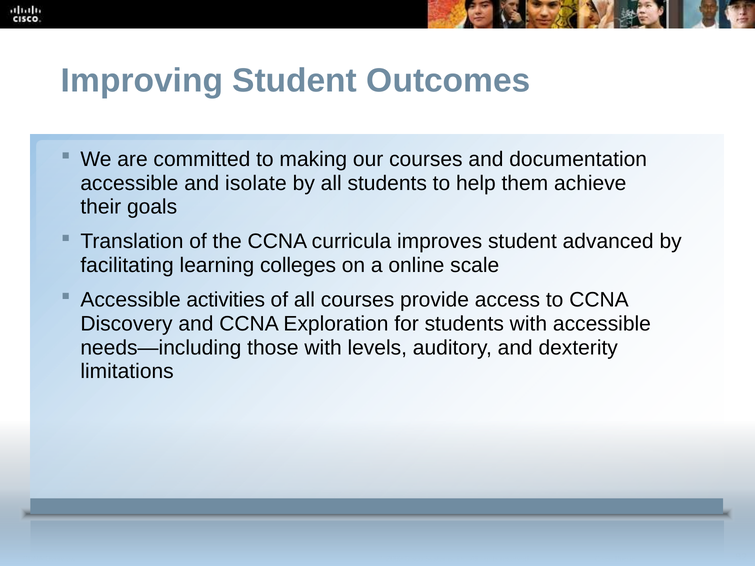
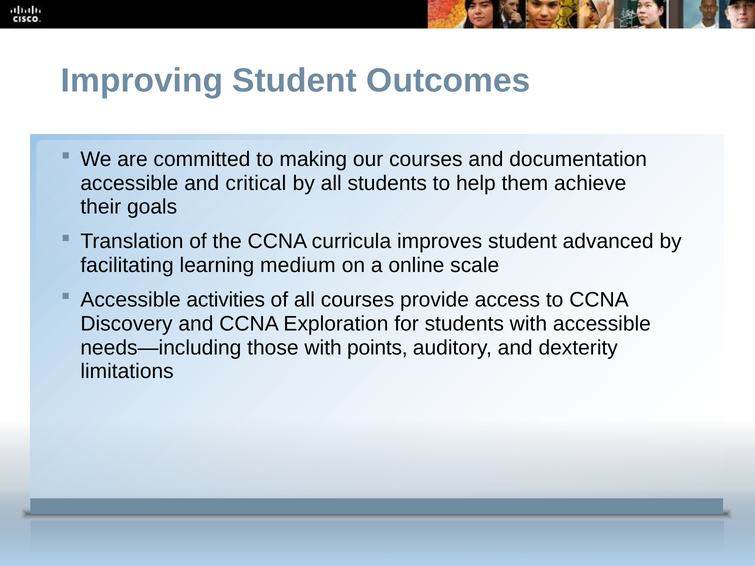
isolate: isolate -> critical (256, 183)
colleges: colleges -> medium (298, 265)
levels: levels -> points (377, 348)
